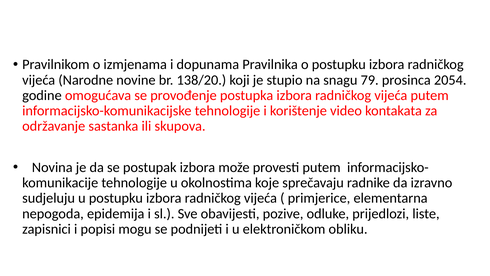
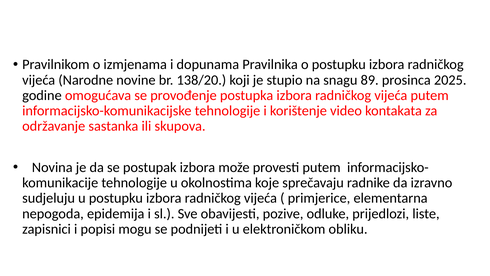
79: 79 -> 89 (370, 80)
2054: 2054 -> 2025 (450, 80)
